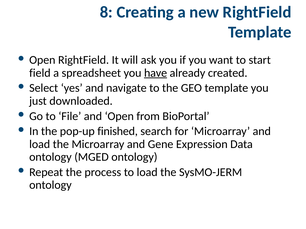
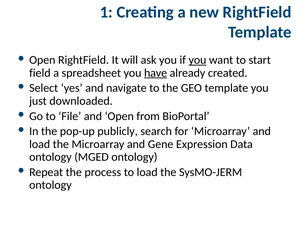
8: 8 -> 1 (106, 12)
you underline: none -> present (197, 60)
finished: finished -> publicly (118, 132)
